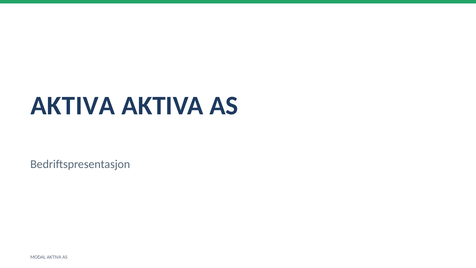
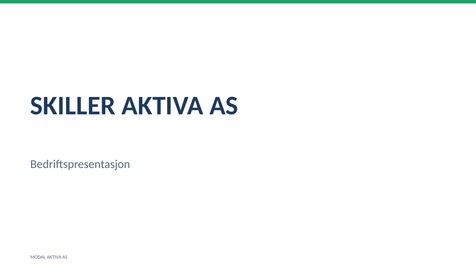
AKTIVA: AKTIVA -> SKILLER (73, 106)
